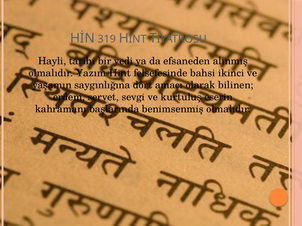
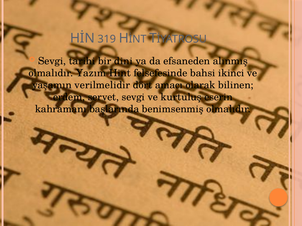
Hayli: Hayli -> Sevgi (52, 61)
yedi: yedi -> dini (123, 61)
saygınlığına: saygınlığına -> verilmelidir (102, 85)
